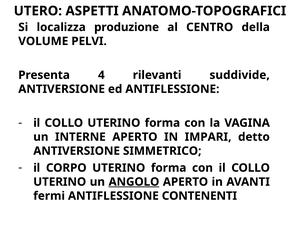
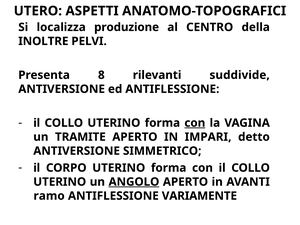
VOLUME: VOLUME -> INOLTRE (43, 41)
4: 4 -> 8 (101, 75)
con underline: none -> present (195, 123)
INTERNE: INTERNE -> TRAMITE (80, 137)
fermi: fermi -> ramo (49, 196)
CONTENENTI: CONTENENTI -> VARIAMENTE (199, 196)
